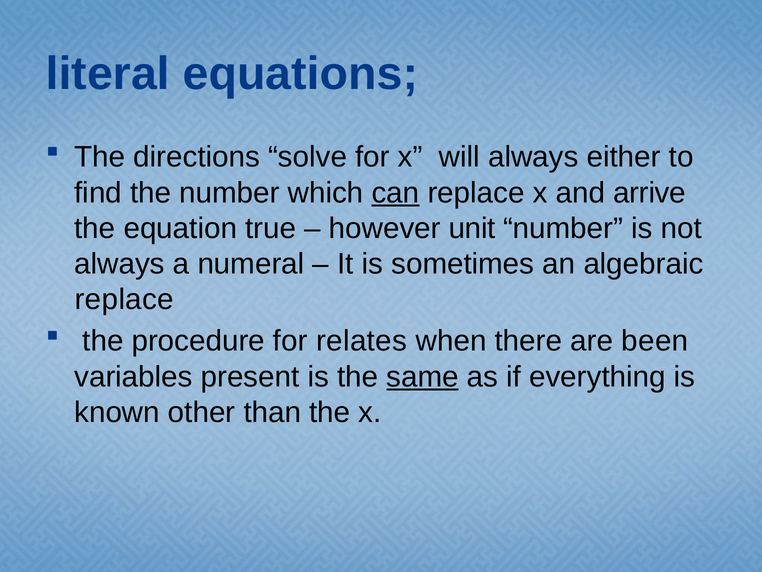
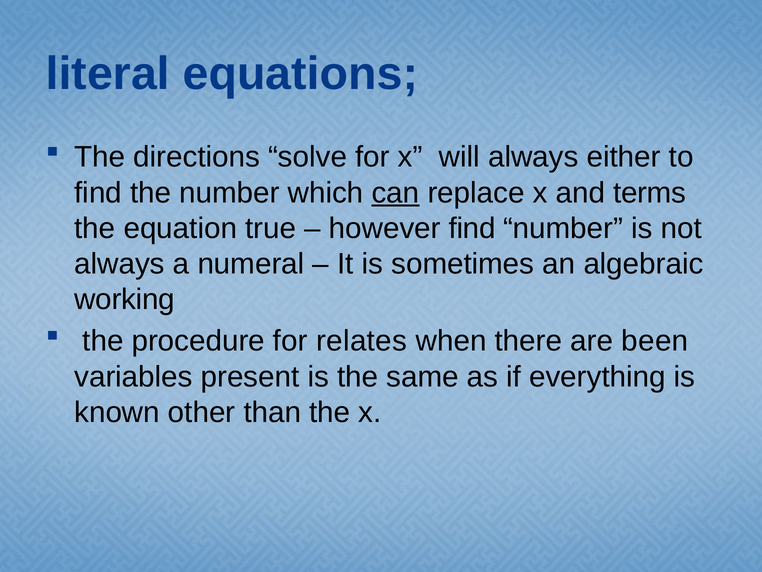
arrive: arrive -> terms (650, 193)
however unit: unit -> find (472, 228)
replace: replace -> working (125, 299)
same underline: present -> none (423, 376)
